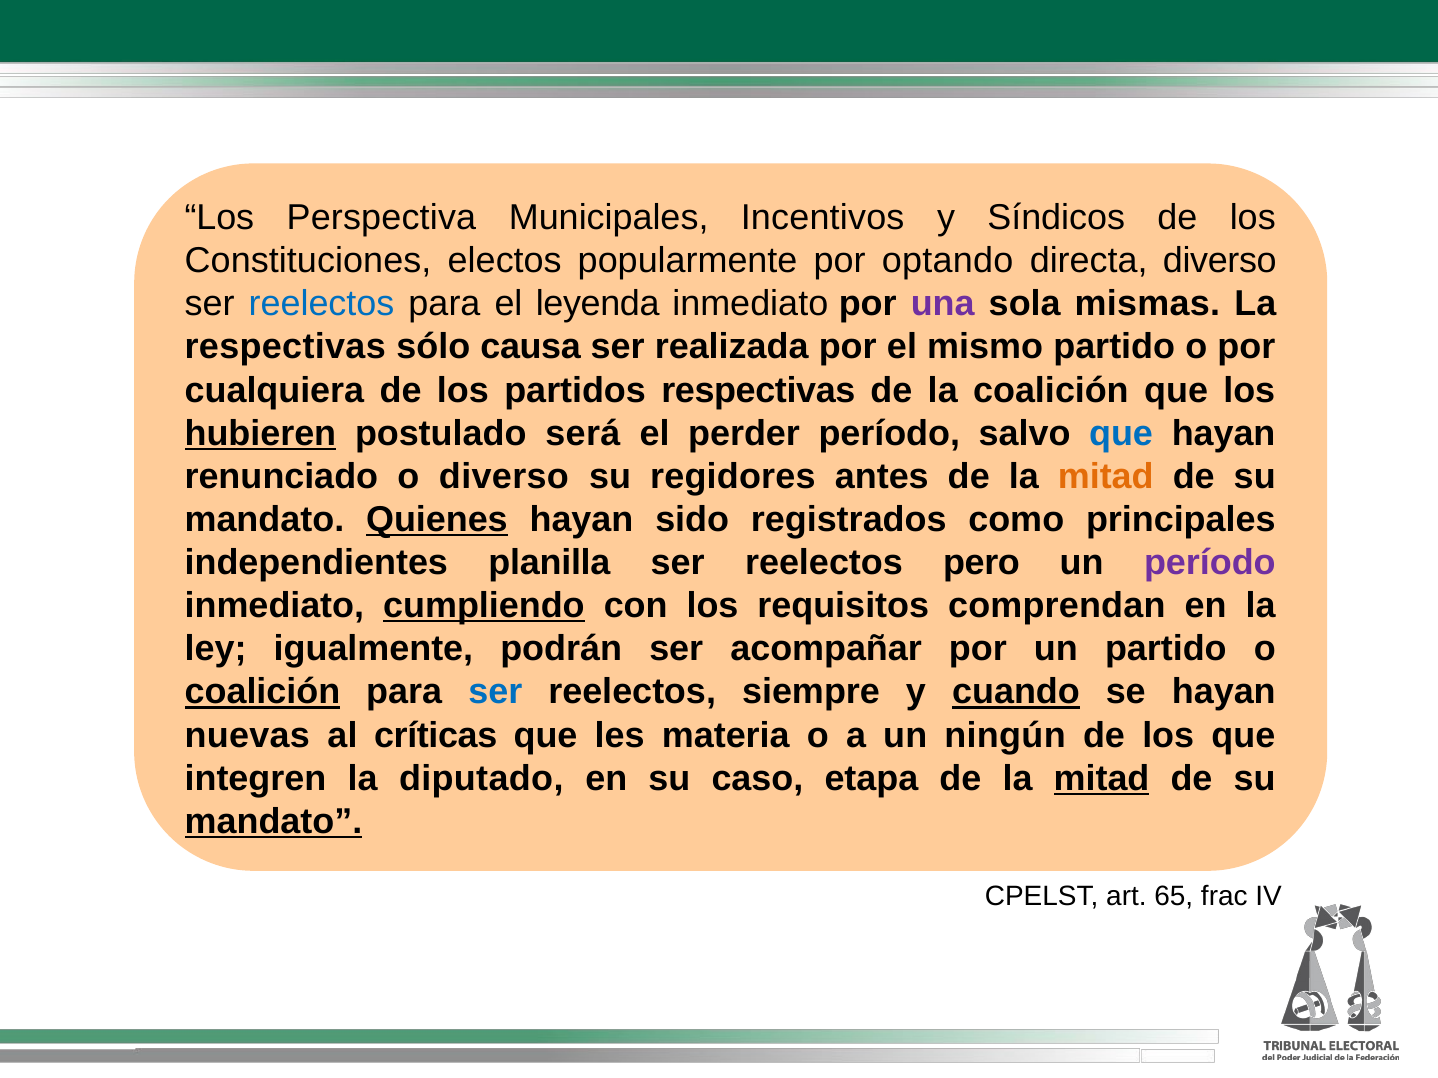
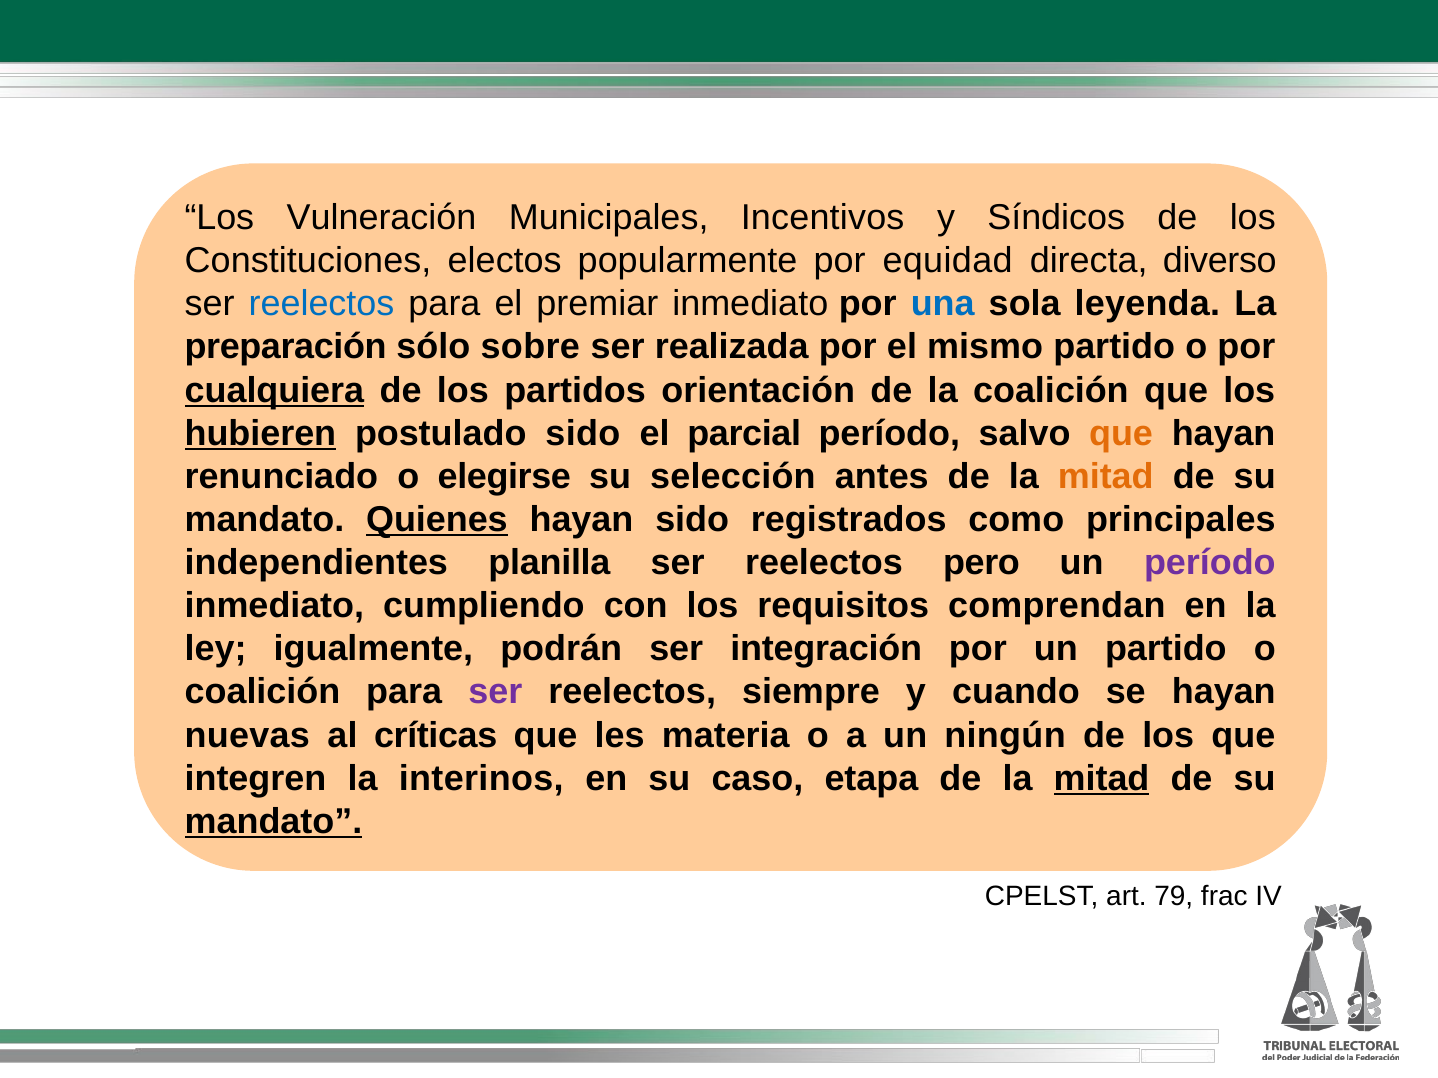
Perspectiva: Perspectiva -> Vulneración (382, 218)
optando: optando -> equidad (948, 261)
leyenda: leyenda -> premiar (597, 304)
una colour: purple -> blue (943, 304)
mismas: mismas -> leyenda (1147, 304)
respectivas: respectivas -> preparación (286, 347)
causa: causa -> sobre (530, 347)
cualquiera underline: none -> present (274, 390)
partidos respectivas: respectivas -> orientación (758, 390)
postulado será: será -> sido (583, 434)
perder: perder -> parcial (744, 434)
que colour: blue -> orange (1121, 434)
o diverso: diverso -> elegirse (504, 477)
regidores: regidores -> selección (733, 477)
cumpliendo underline: present -> none (484, 606)
acompañar: acompañar -> integración (826, 649)
coalición underline: present -> none (262, 692)
ser colour: blue -> purple (495, 692)
cuando underline: present -> none (1016, 692)
diputado: diputado -> interinos (481, 779)
65: 65 -> 79 (1174, 897)
